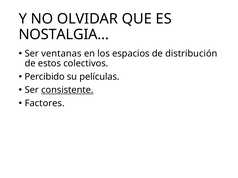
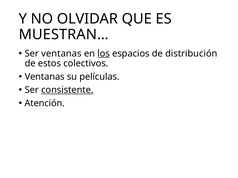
NOSTALGIA…: NOSTALGIA… -> MUESTRAN… (64, 35)
los underline: none -> present (104, 54)
Percibido: Percibido -> Ventanas (45, 77)
Factores: Factores -> Atención (45, 103)
